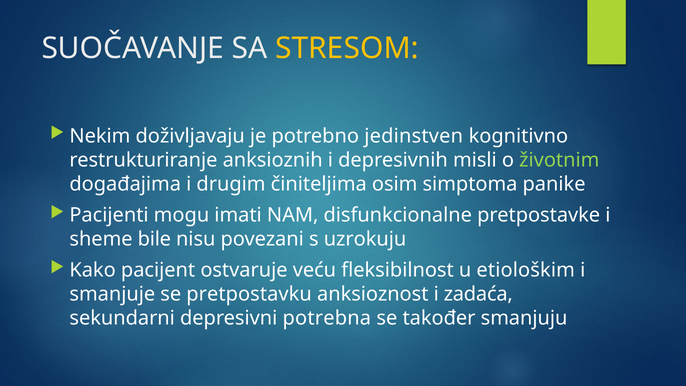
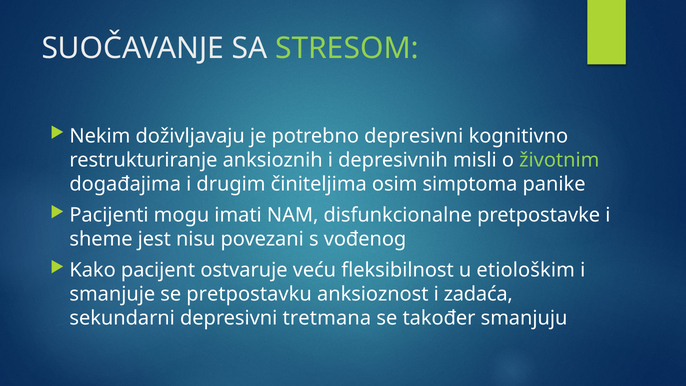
STRESOM colour: yellow -> light green (347, 48)
potrebno jedinstven: jedinstven -> depresivni (414, 136)
bile: bile -> jest (154, 239)
uzrokuju: uzrokuju -> vođenog (365, 239)
potrebna: potrebna -> tretmana (327, 318)
